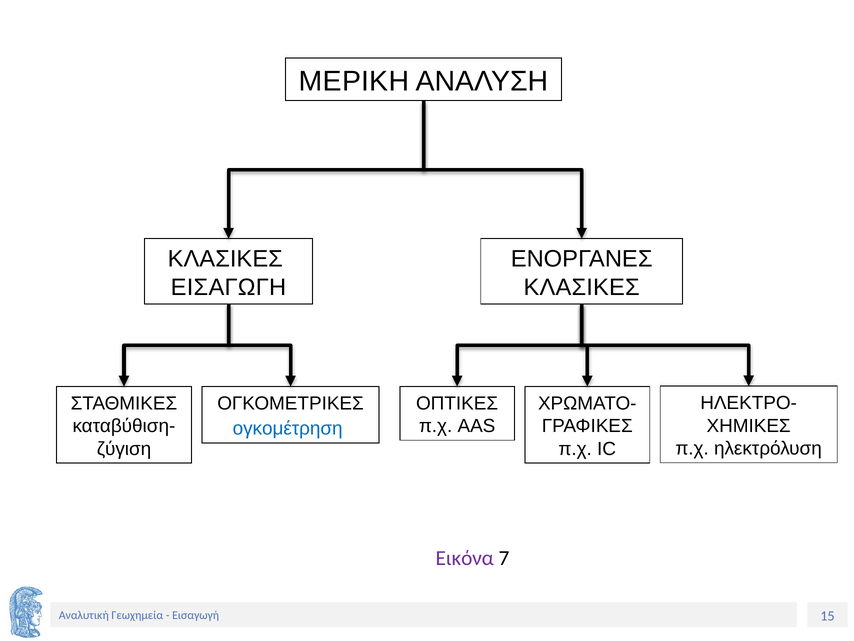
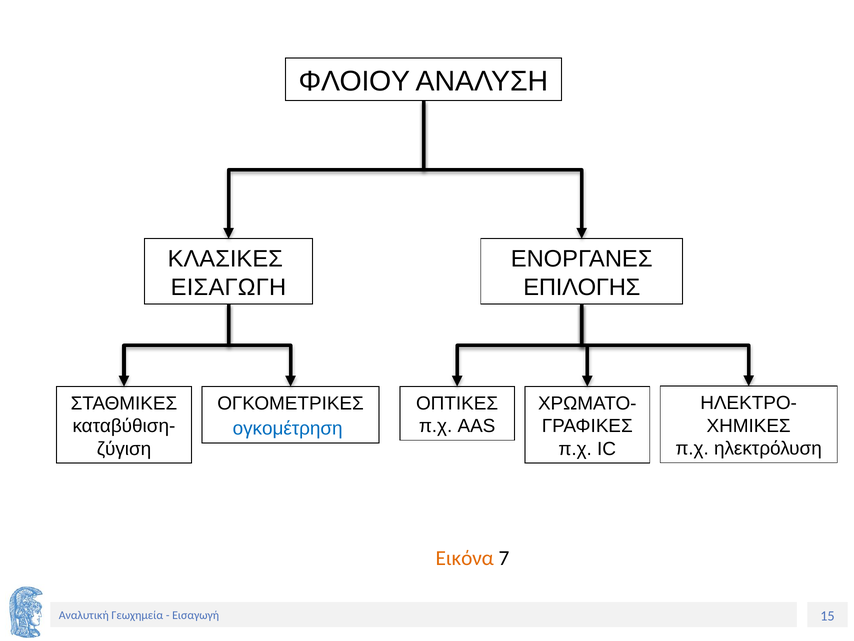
ΜΕΡΙΚΗ: ΜΕΡΙΚΗ -> ΦΛΟΙΟΥ (354, 81)
ΚΛΑΣΙΚΕΣ: ΚΛΑΣΙΚΕΣ -> ΕΠΙΛΟΓΗΣ (582, 287)
Εικόνα colour: purple -> orange (465, 558)
